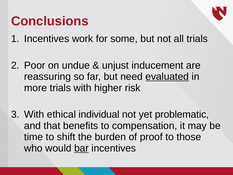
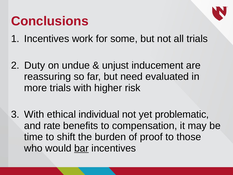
Poor: Poor -> Duty (35, 65)
evaluated underline: present -> none (167, 77)
that: that -> rate (52, 126)
